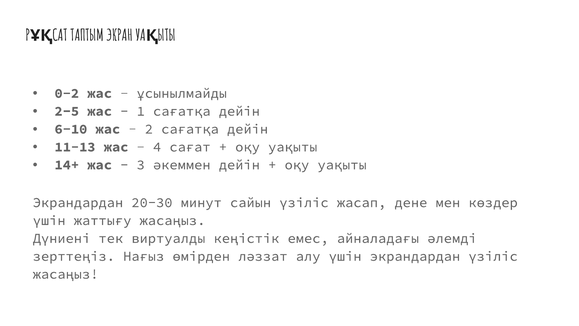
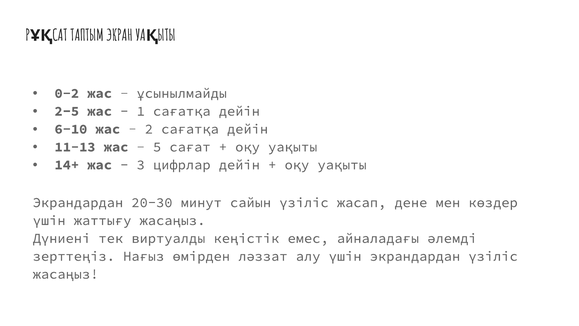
4: 4 -> 5 (157, 147)
әкеммен: әкеммен -> цифрлар (182, 165)
